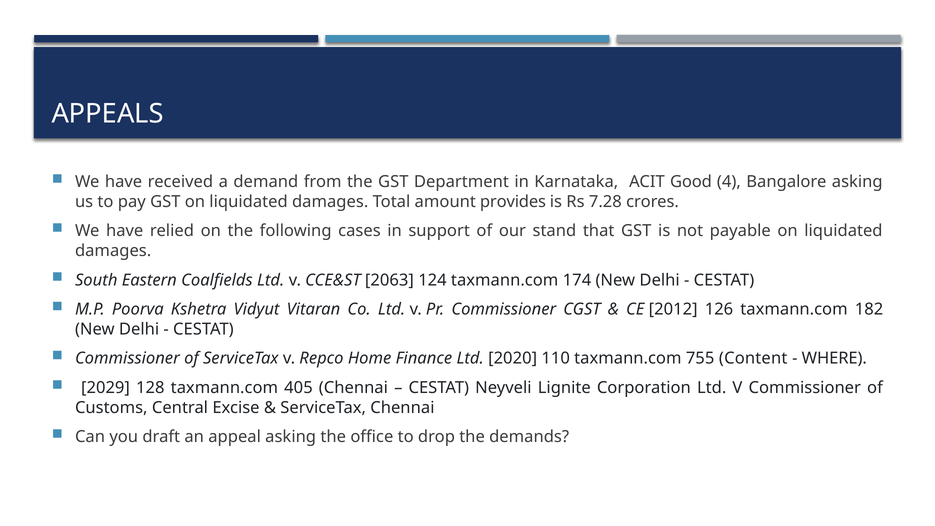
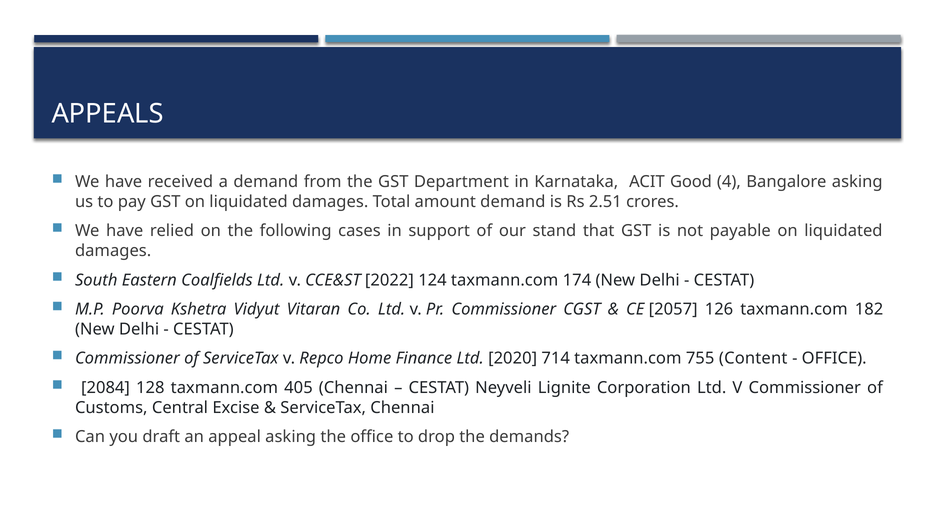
amount provides: provides -> demand (513, 202)
7.28: 7.28 -> 2.51 (605, 202)
2063: 2063 -> 2022 (389, 280)
2012: 2012 -> 2057 (673, 309)
110: 110 -> 714 (556, 358)
WHERE: WHERE -> OFFICE (834, 358)
2029: 2029 -> 2084 (105, 388)
